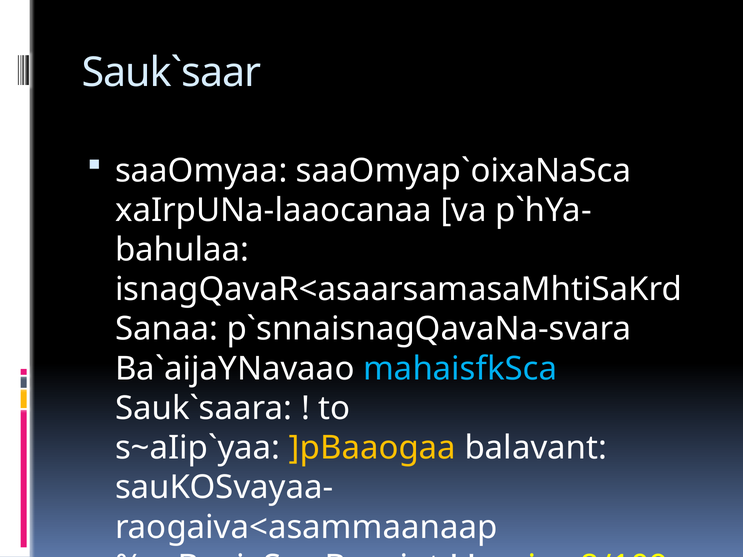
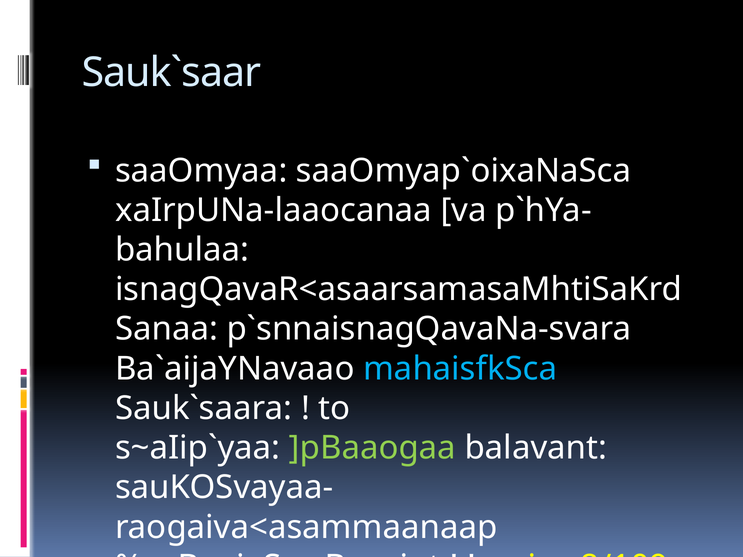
]pBaaogaa colour: yellow -> light green (372, 448)
